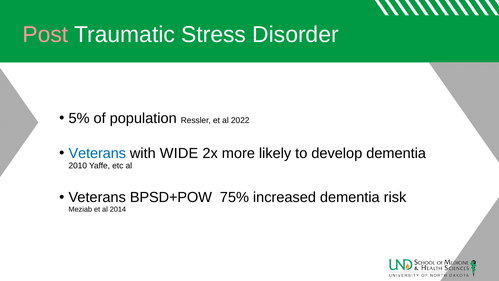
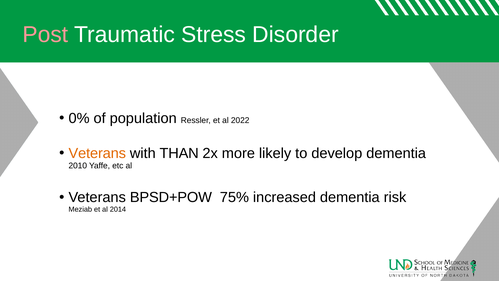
5%: 5% -> 0% (79, 118)
Veterans colour: blue -> orange (97, 153)
WIDE: WIDE -> THAN (179, 153)
